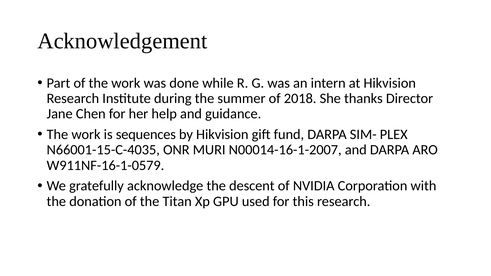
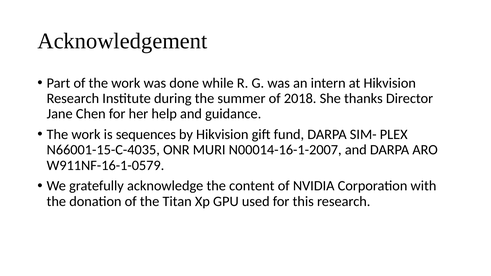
descent: descent -> content (252, 186)
